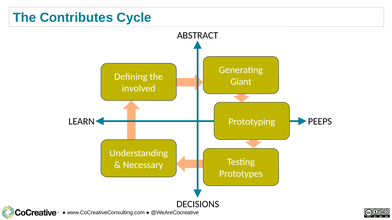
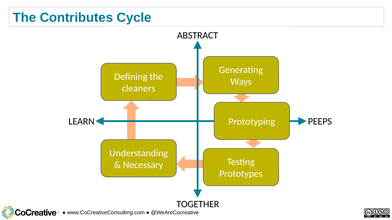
Giant: Giant -> Ways (241, 82)
involved: involved -> cleaners (139, 89)
DECISIONS: DECISIONS -> TOGETHER (198, 205)
